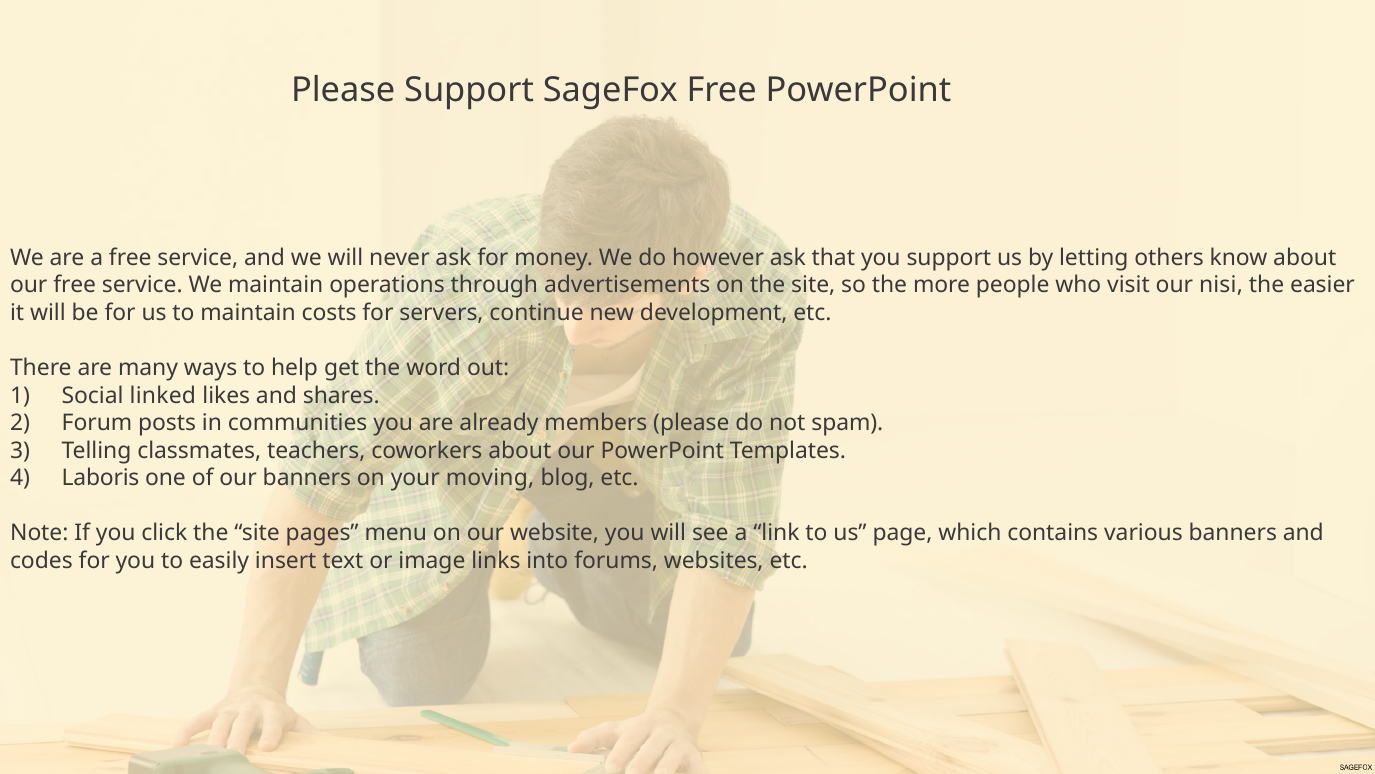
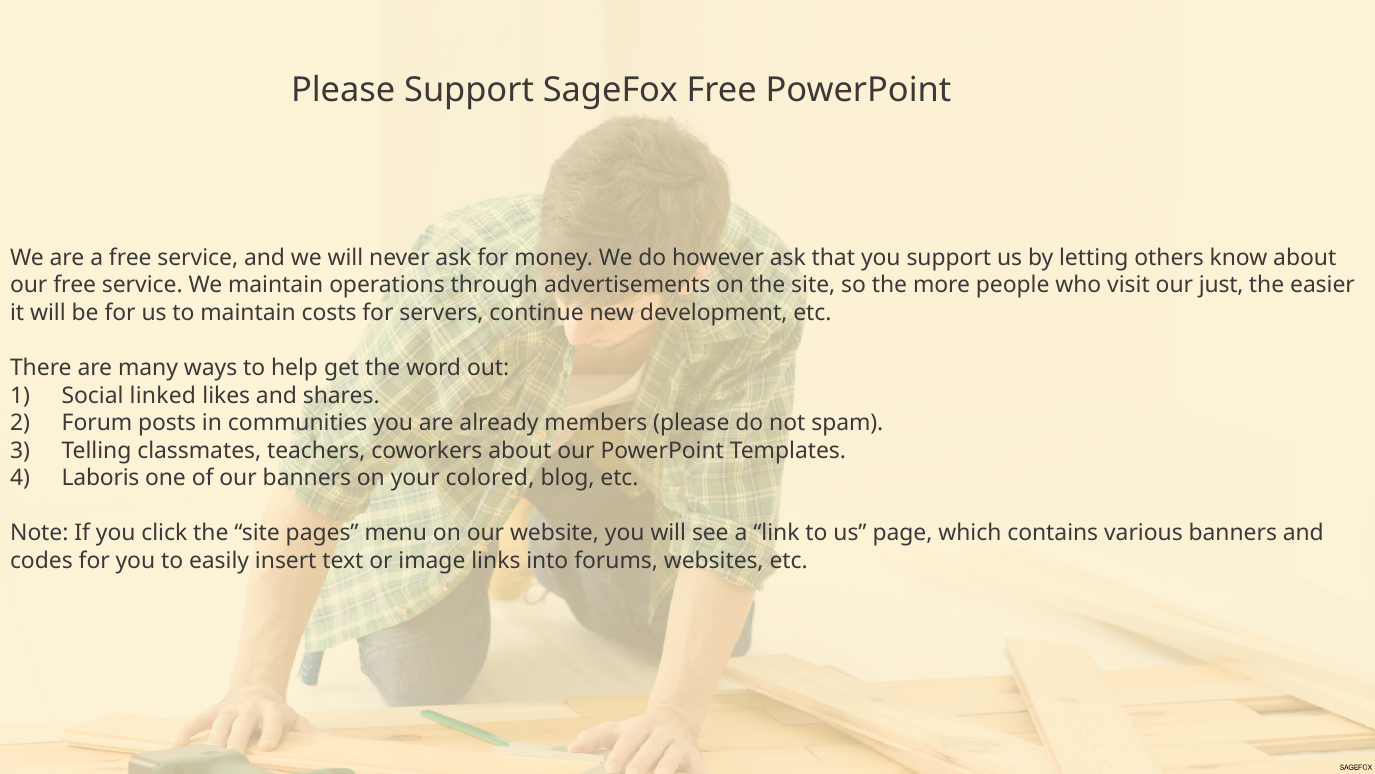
nisi: nisi -> just (1221, 285)
moving: moving -> colored (490, 478)
